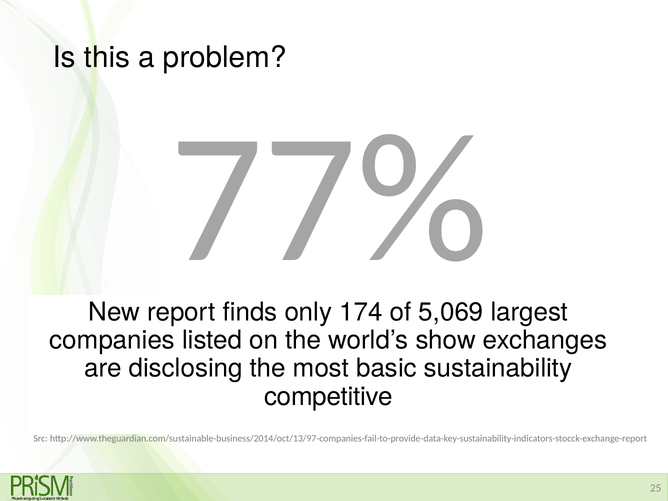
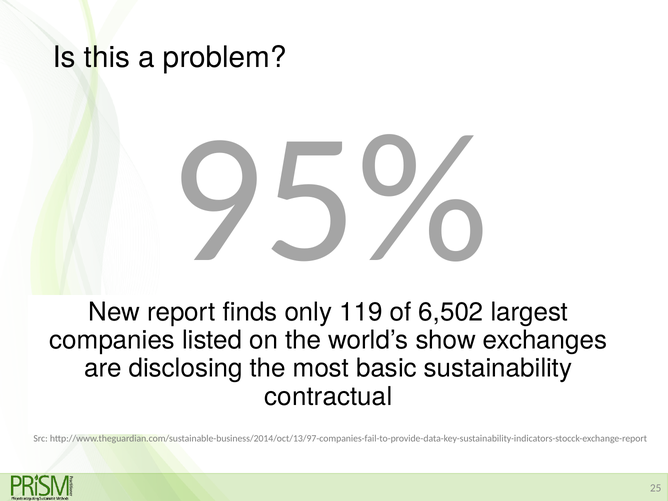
77%: 77% -> 95% (329, 199)
174: 174 -> 119 (361, 312)
5,069: 5,069 -> 6,502 (451, 312)
competitive: competitive -> contractual (328, 396)
